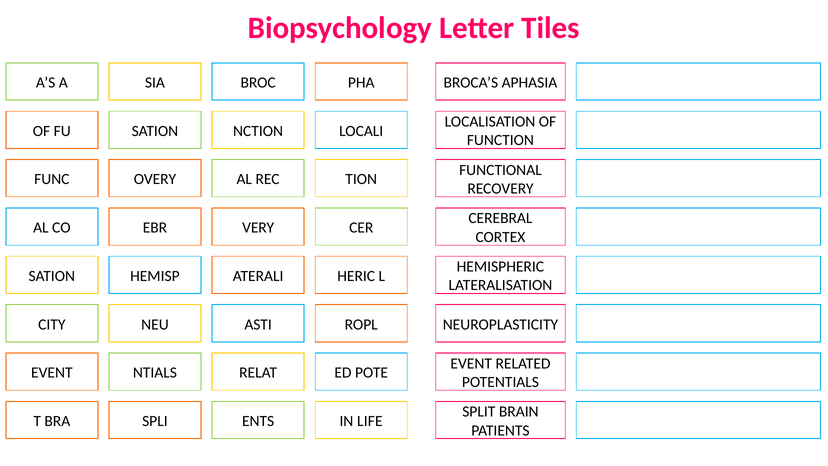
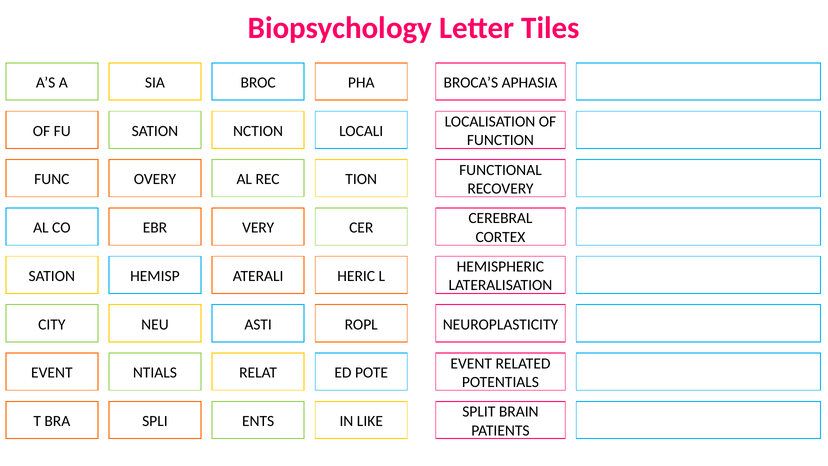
LIFE: LIFE -> LIKE (370, 421)
